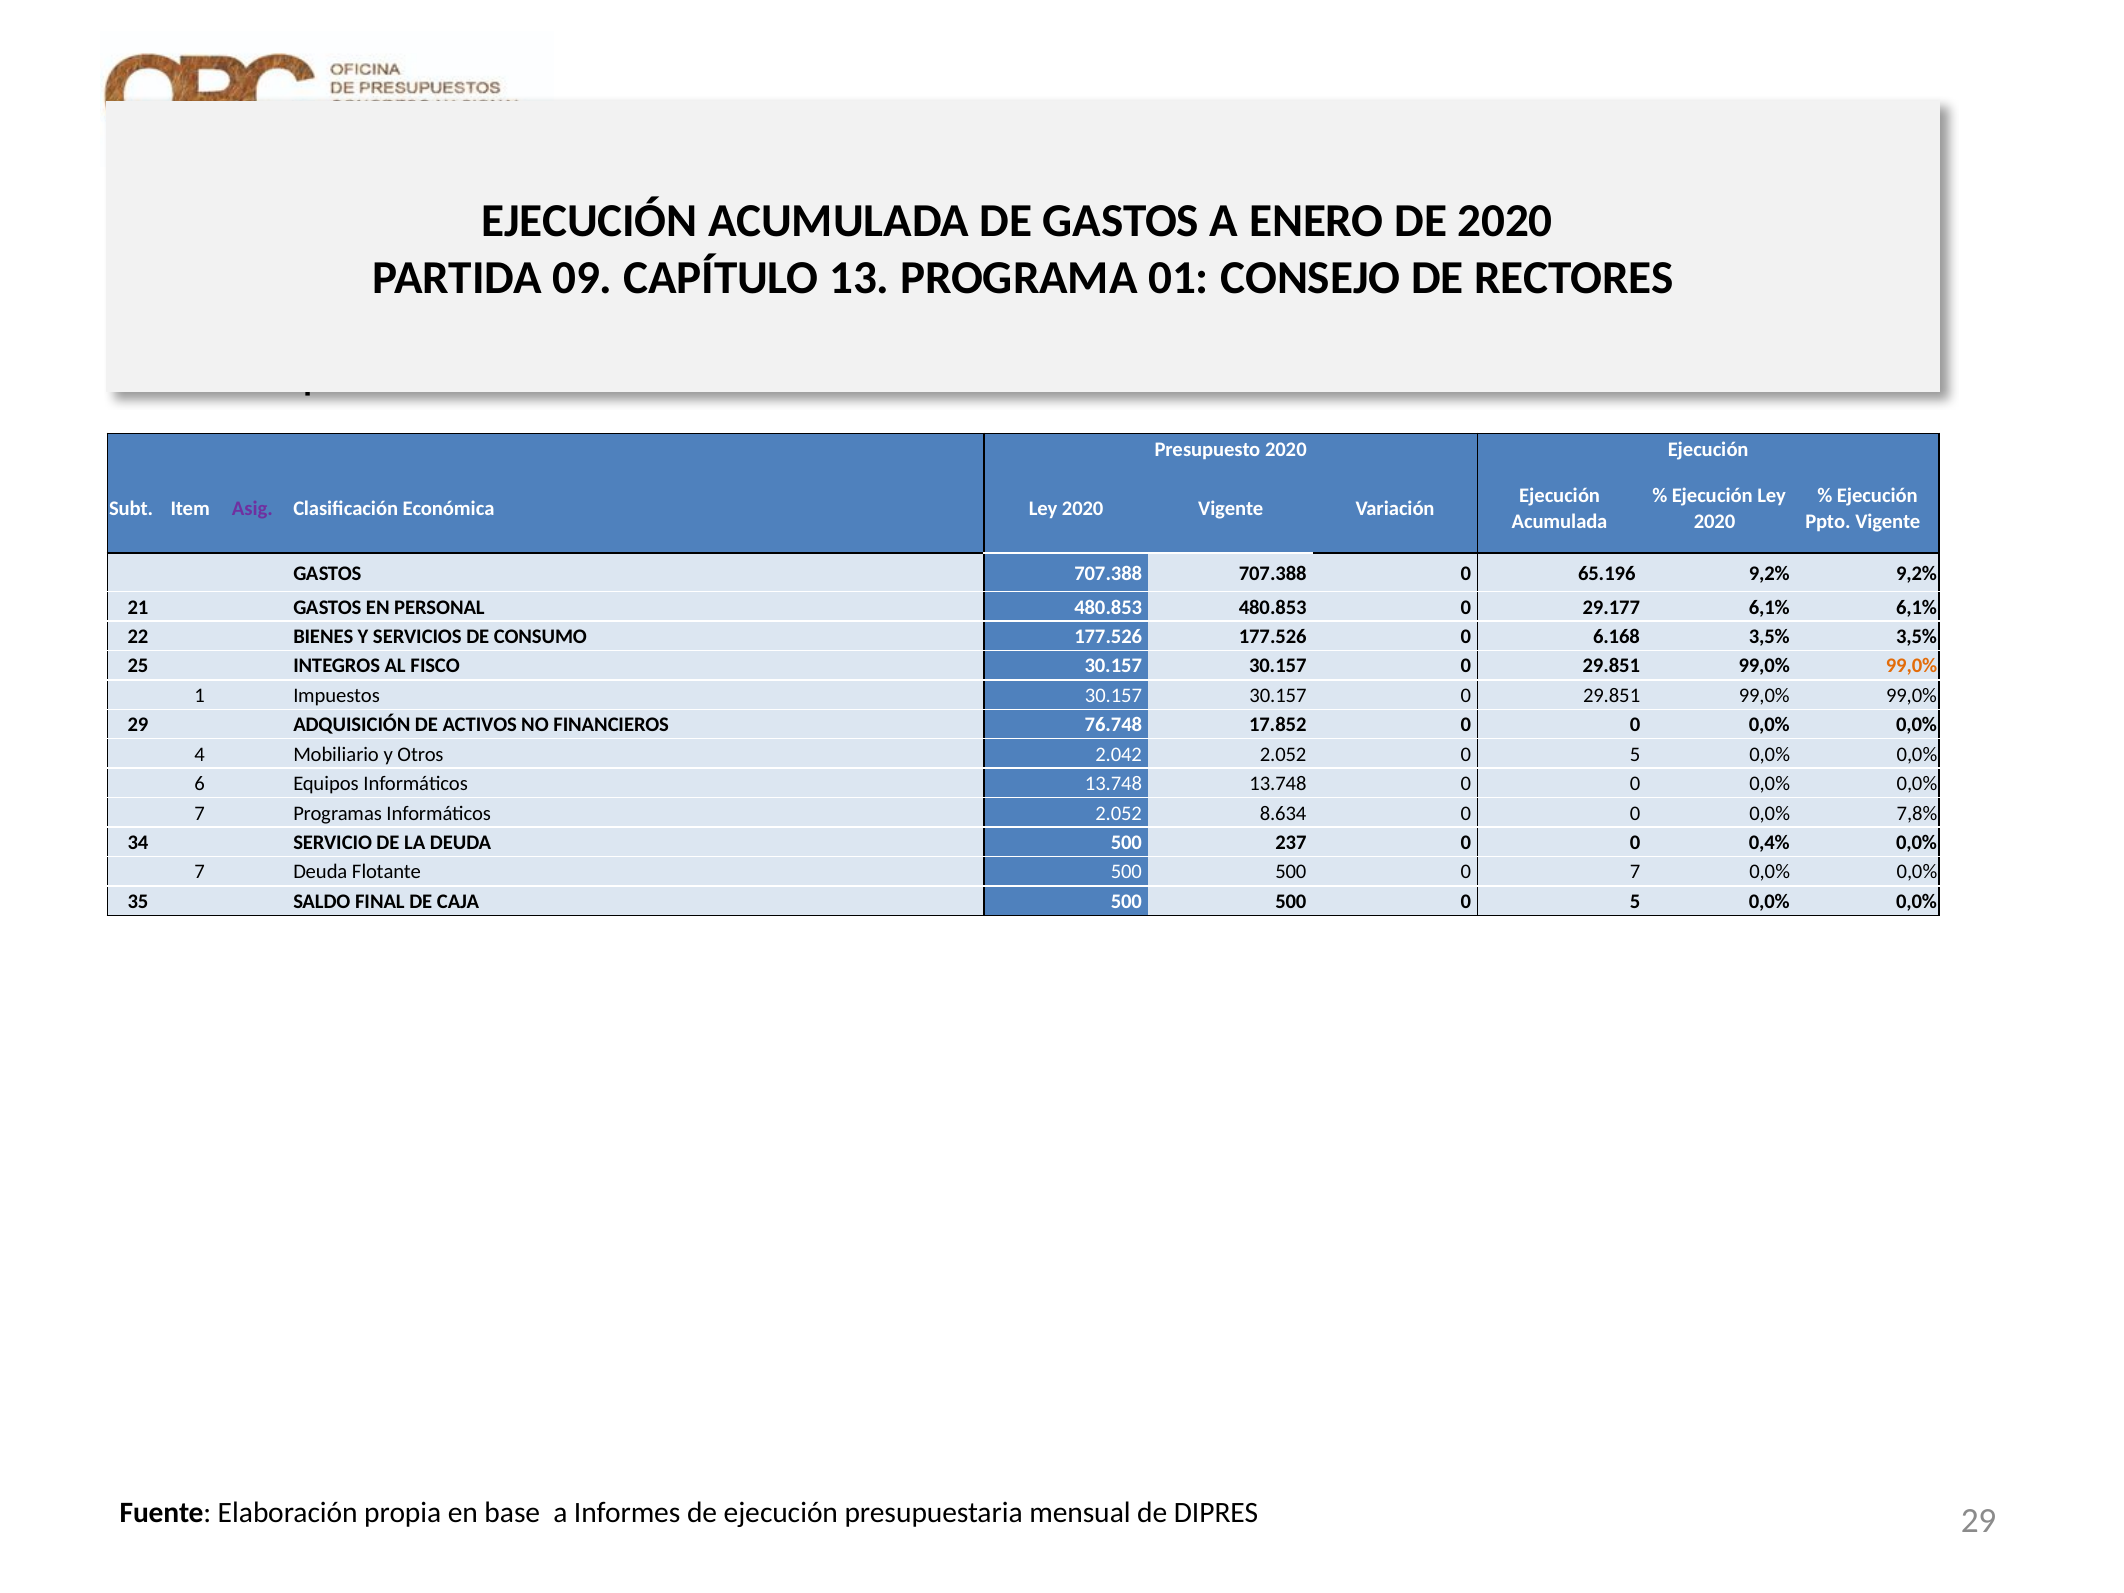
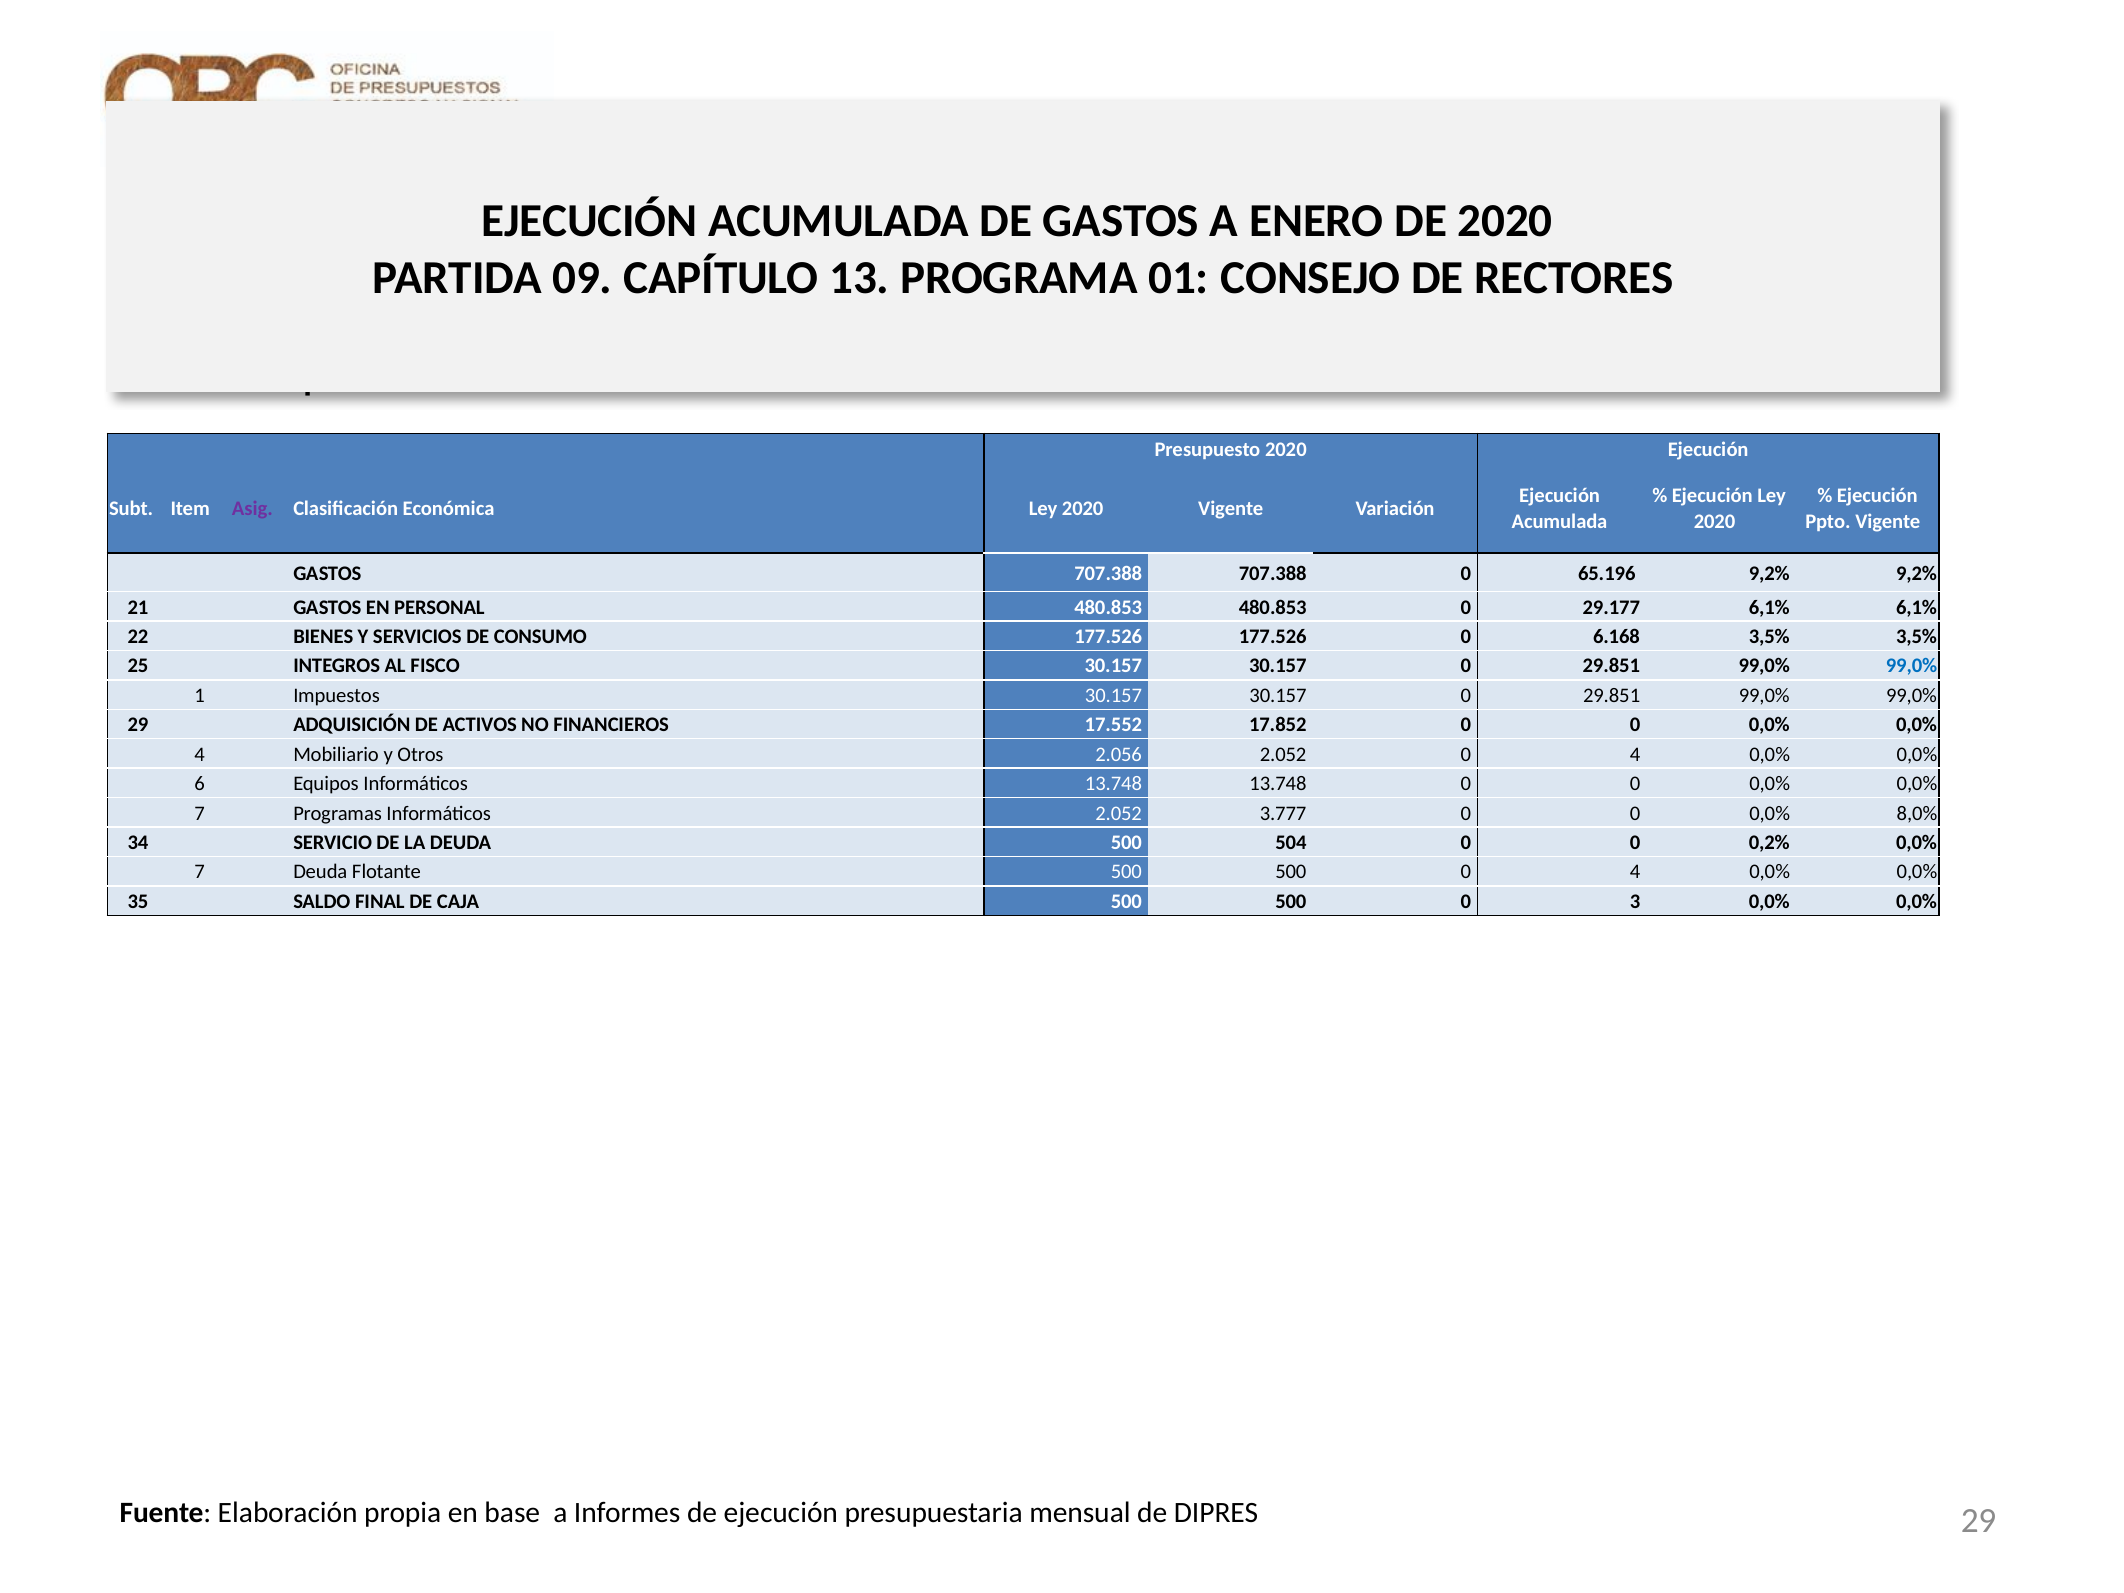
99,0% colour: orange -> blue (1912, 666)
76.748: 76.748 -> 17.552 (1113, 725)
2.042: 2.042 -> 2.056 (1119, 754)
2.052 0 5: 5 -> 4 (1635, 754)
8.634: 8.634 -> 3.777 (1283, 813)
7,8%: 7,8% -> 8,0% (1917, 813)
237: 237 -> 504 (1291, 843)
0,4%: 0,4% -> 0,2% (1769, 843)
500 0 7: 7 -> 4 (1635, 872)
500 0 5: 5 -> 3 (1635, 902)
